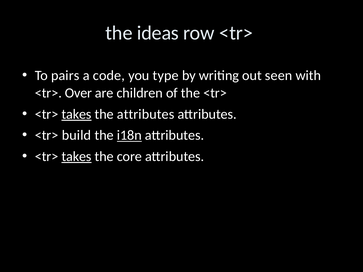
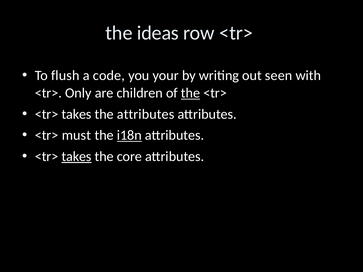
pairs: pairs -> flush (65, 76)
type: type -> your (166, 76)
Over: Over -> Only (78, 93)
the underline: none -> present (191, 93)
takes underline: present -> none (77, 114)
build: build -> must (76, 135)
